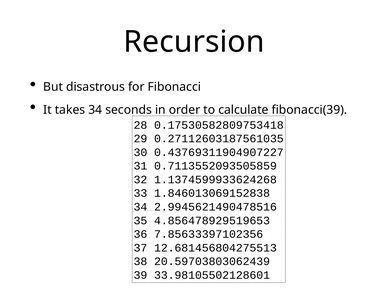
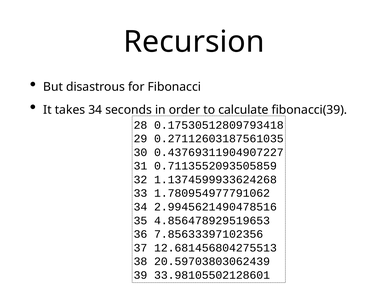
0.17530582809753418: 0.17530582809753418 -> 0.17530512809793418 (219, 125)
1.846013069152838: 1.846013069152838 -> 1.780954977791062 (212, 193)
